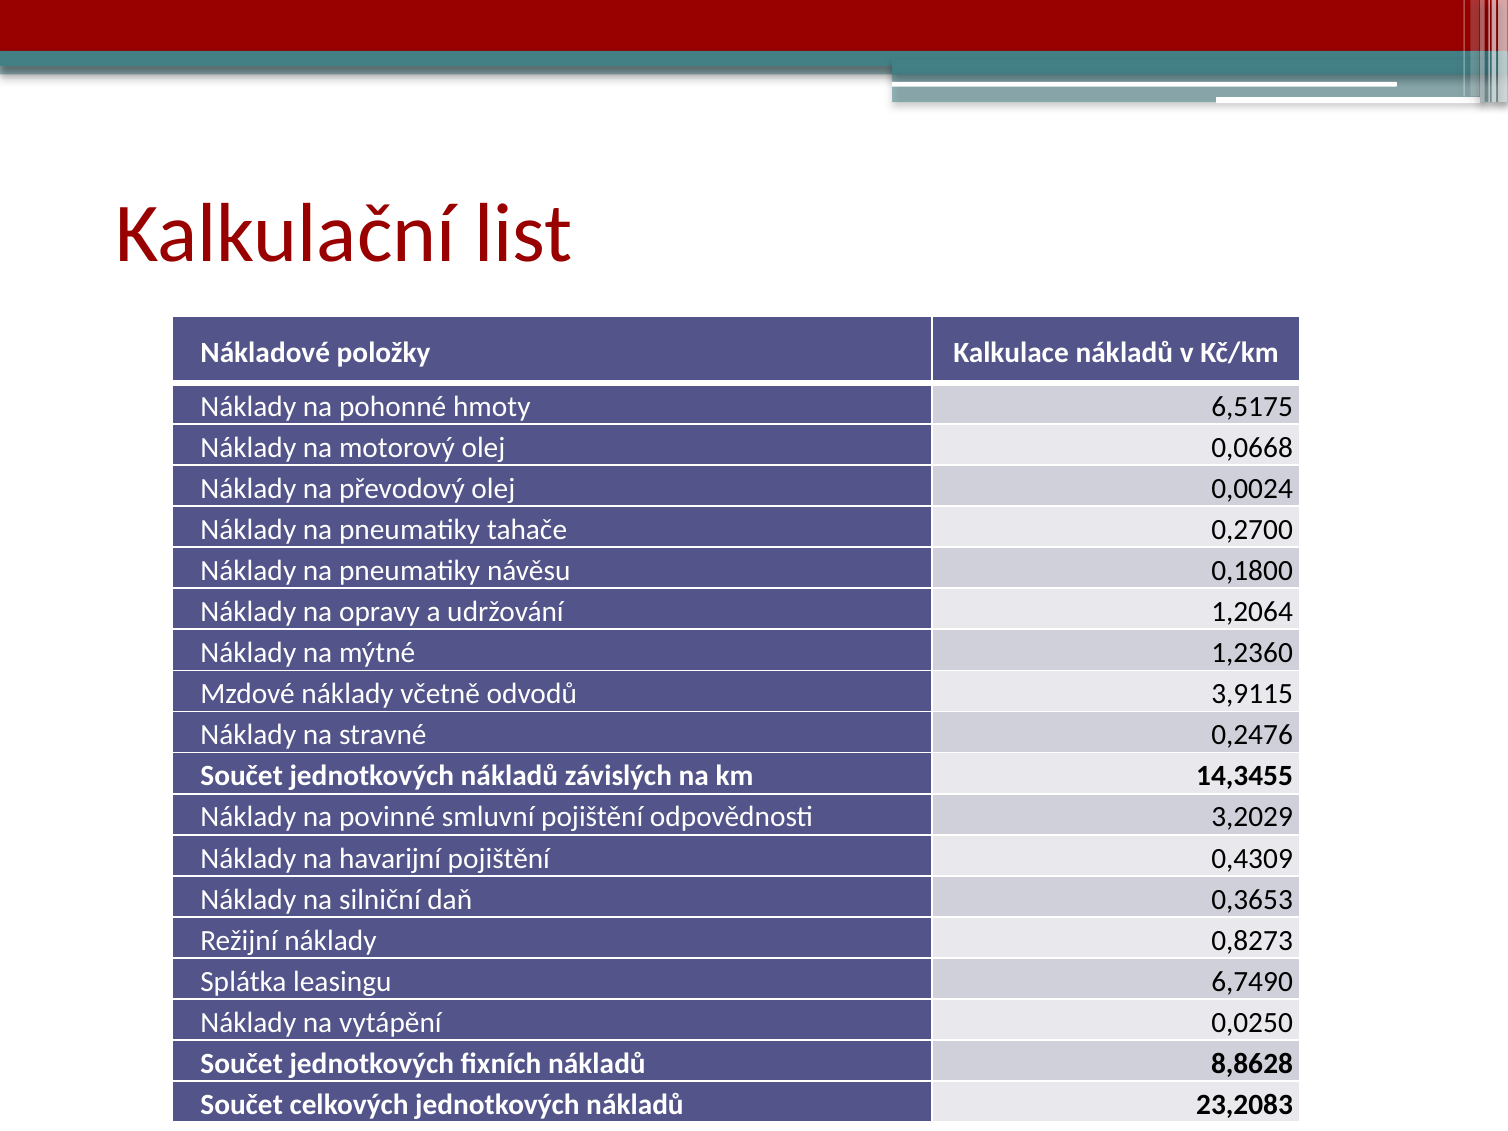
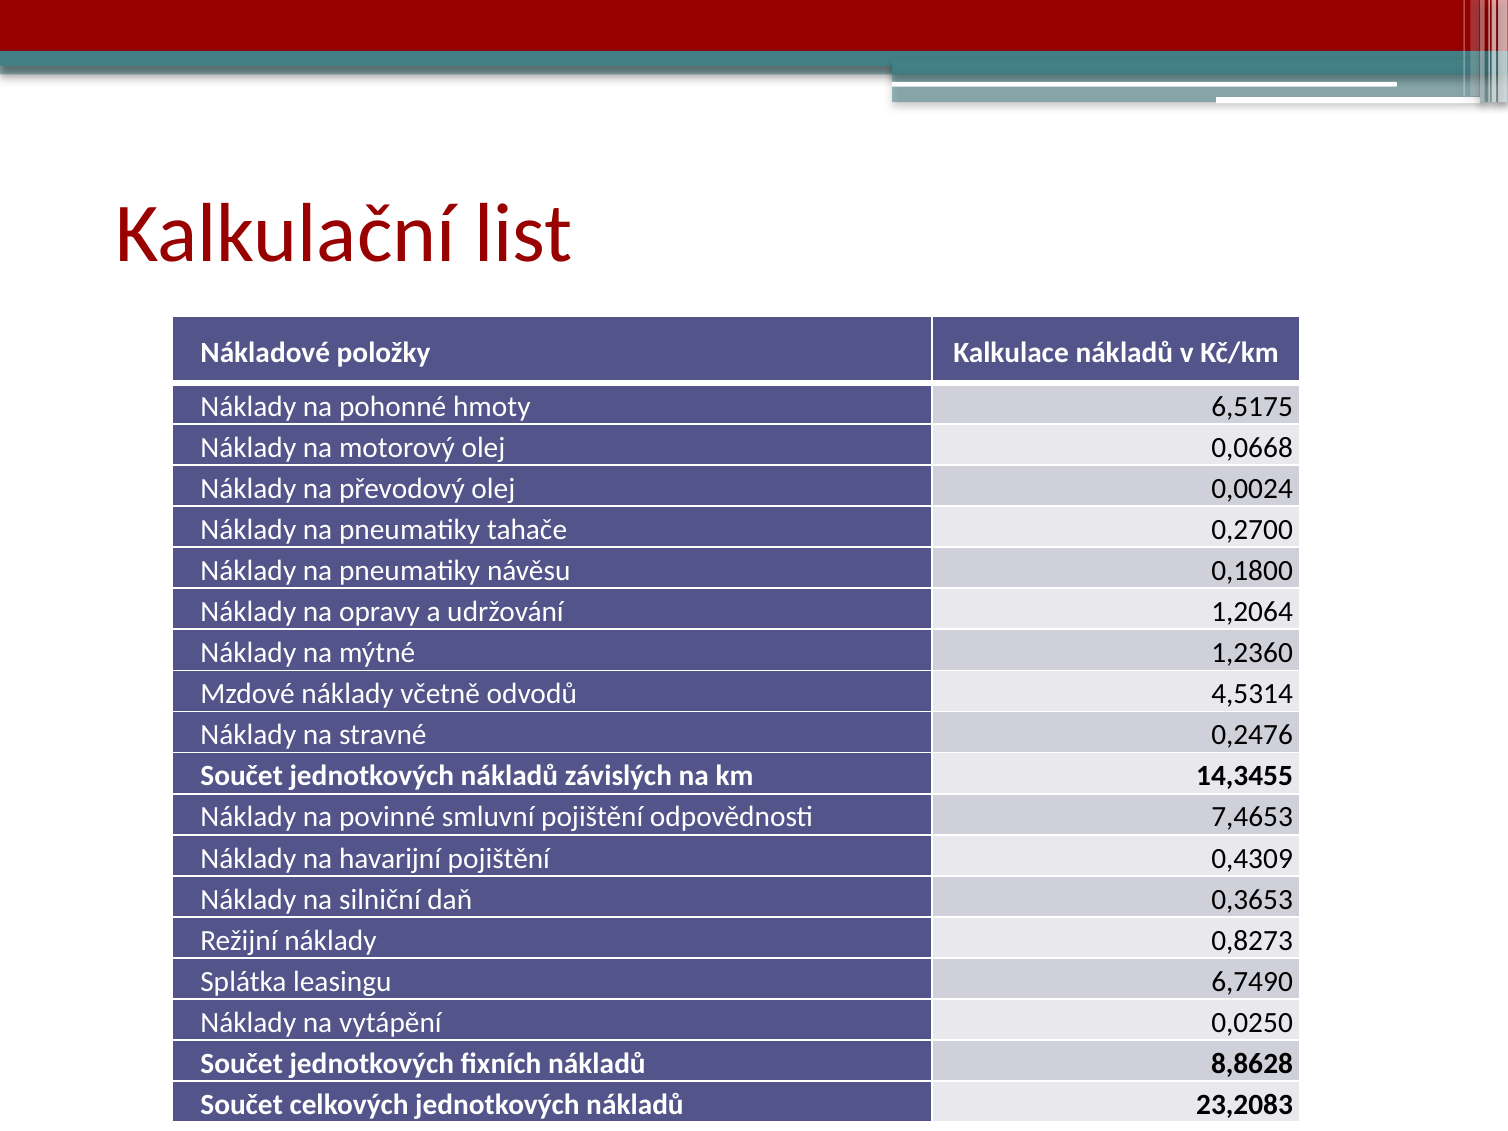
3,9115: 3,9115 -> 4,5314 (1252, 694)
3,2029: 3,2029 -> 7,4653 (1252, 817)
